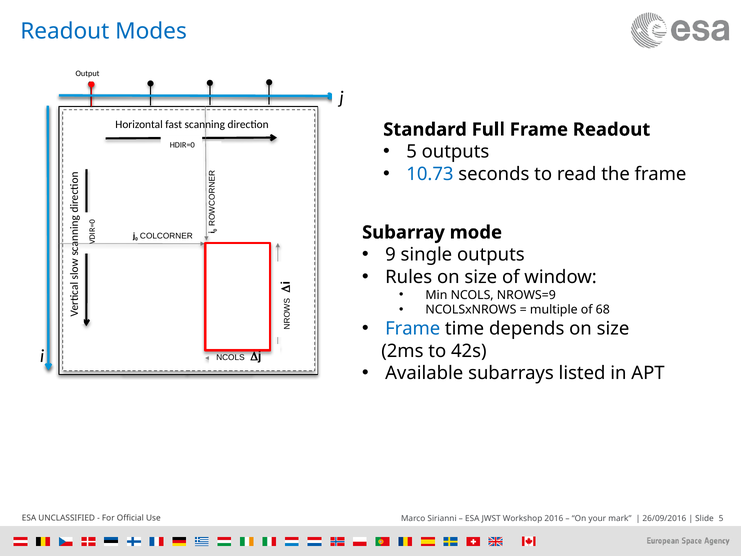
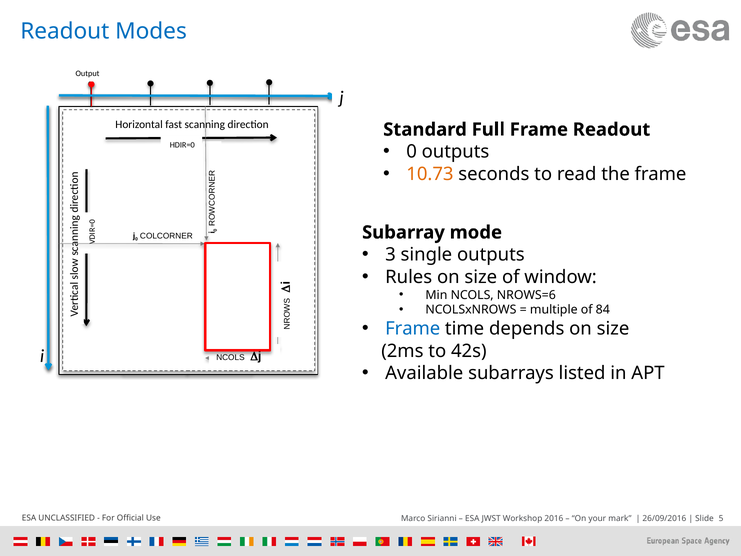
5: 5 -> 0 (412, 152)
10.73 colour: blue -> orange (430, 174)
9: 9 -> 3 (391, 255)
NROWS=9: NROWS=9 -> NROWS=6 (526, 295)
68: 68 -> 84 (603, 310)
